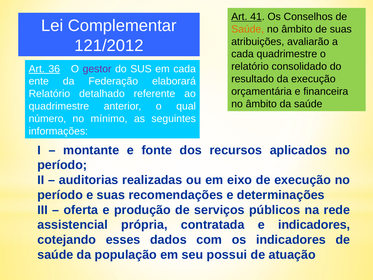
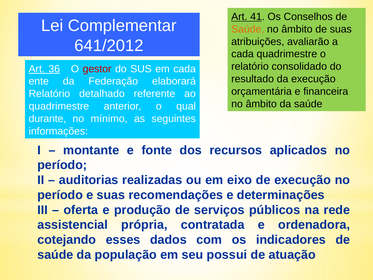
121/2012: 121/2012 -> 641/2012 (109, 46)
gestor colour: purple -> red (97, 69)
número: número -> durante (47, 119)
e indicadores: indicadores -> ordenadora (314, 225)
